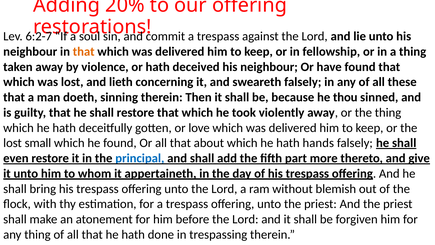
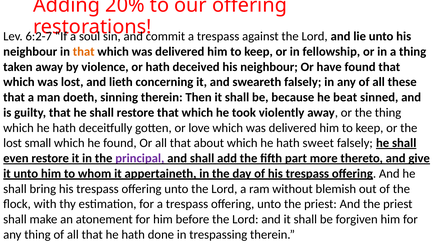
thou: thou -> beat (345, 97)
hands: hands -> sweet (318, 143)
principal colour: blue -> purple (140, 158)
